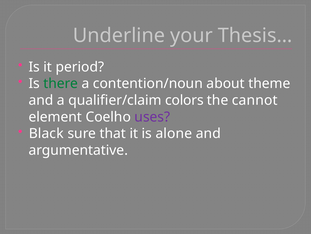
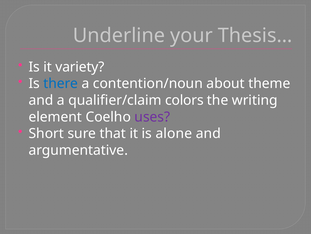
period: period -> variety (80, 67)
there colour: green -> blue (61, 83)
cannot: cannot -> writing (255, 100)
Black: Black -> Short (46, 133)
